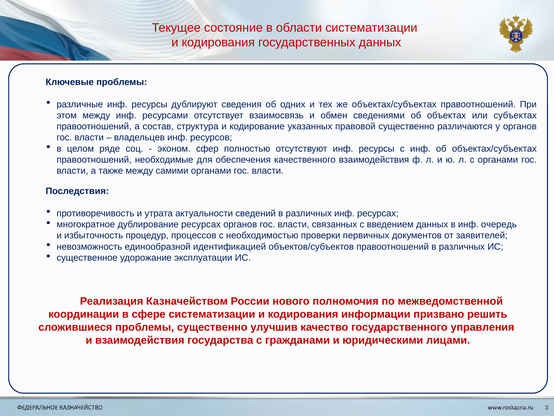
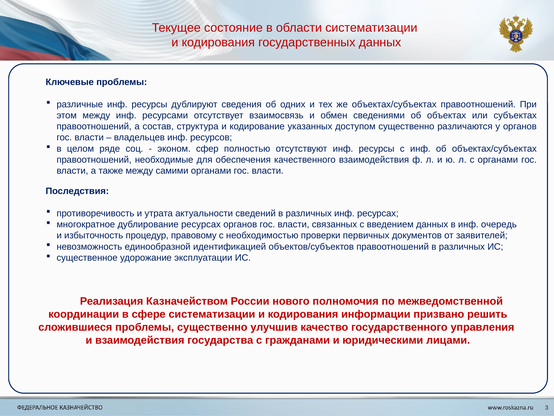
правовой: правовой -> доступом (355, 126)
процессов: процессов -> правовому (194, 235)
